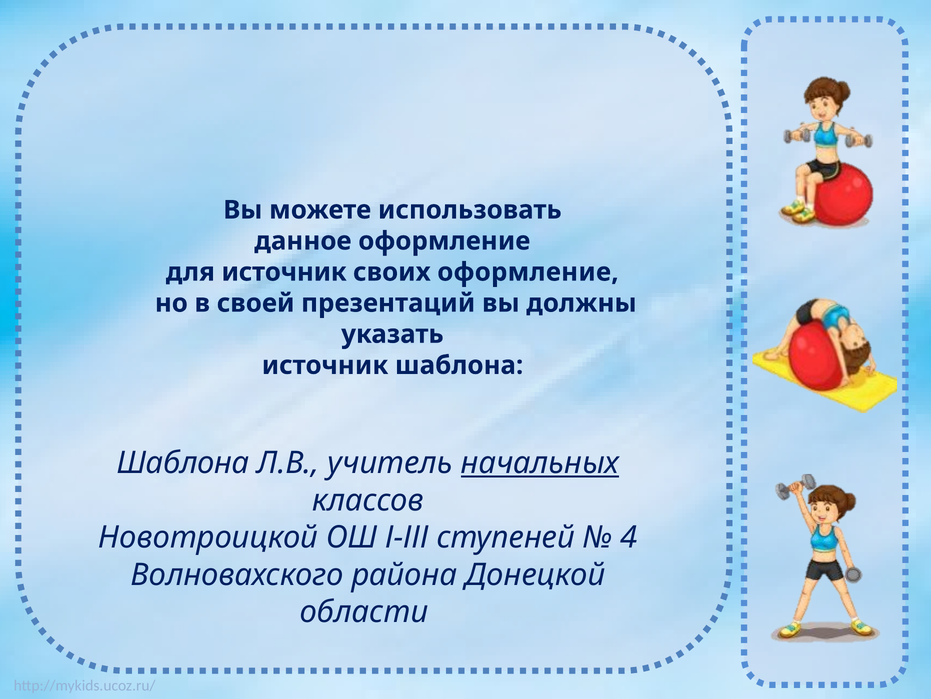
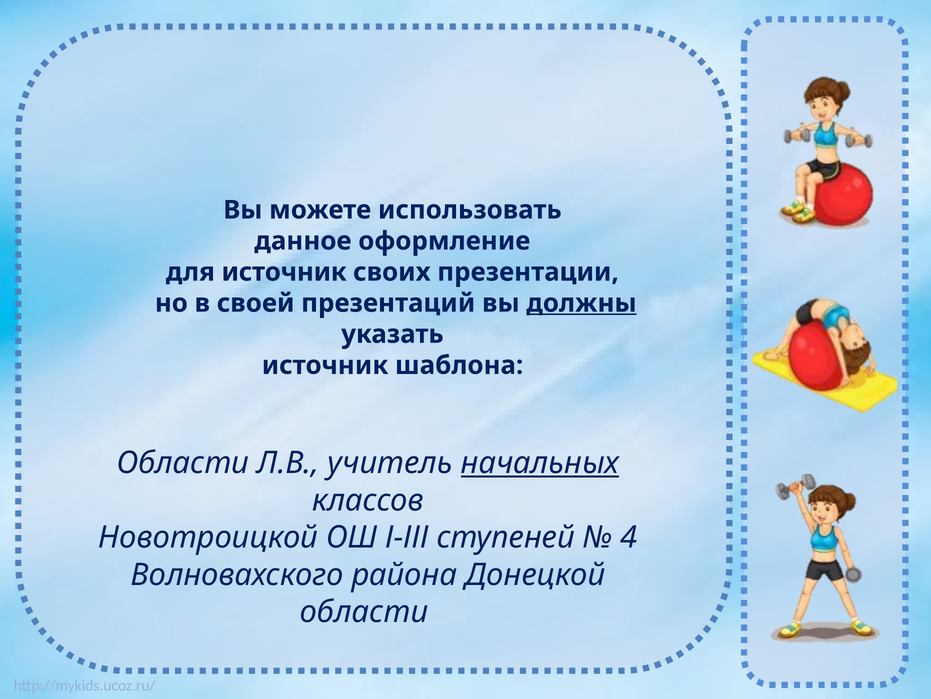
своих оформление: оформление -> презентации (528, 272)
должны underline: none -> present (581, 303)
Шаблона: Шаблона -> Области (183, 462)
